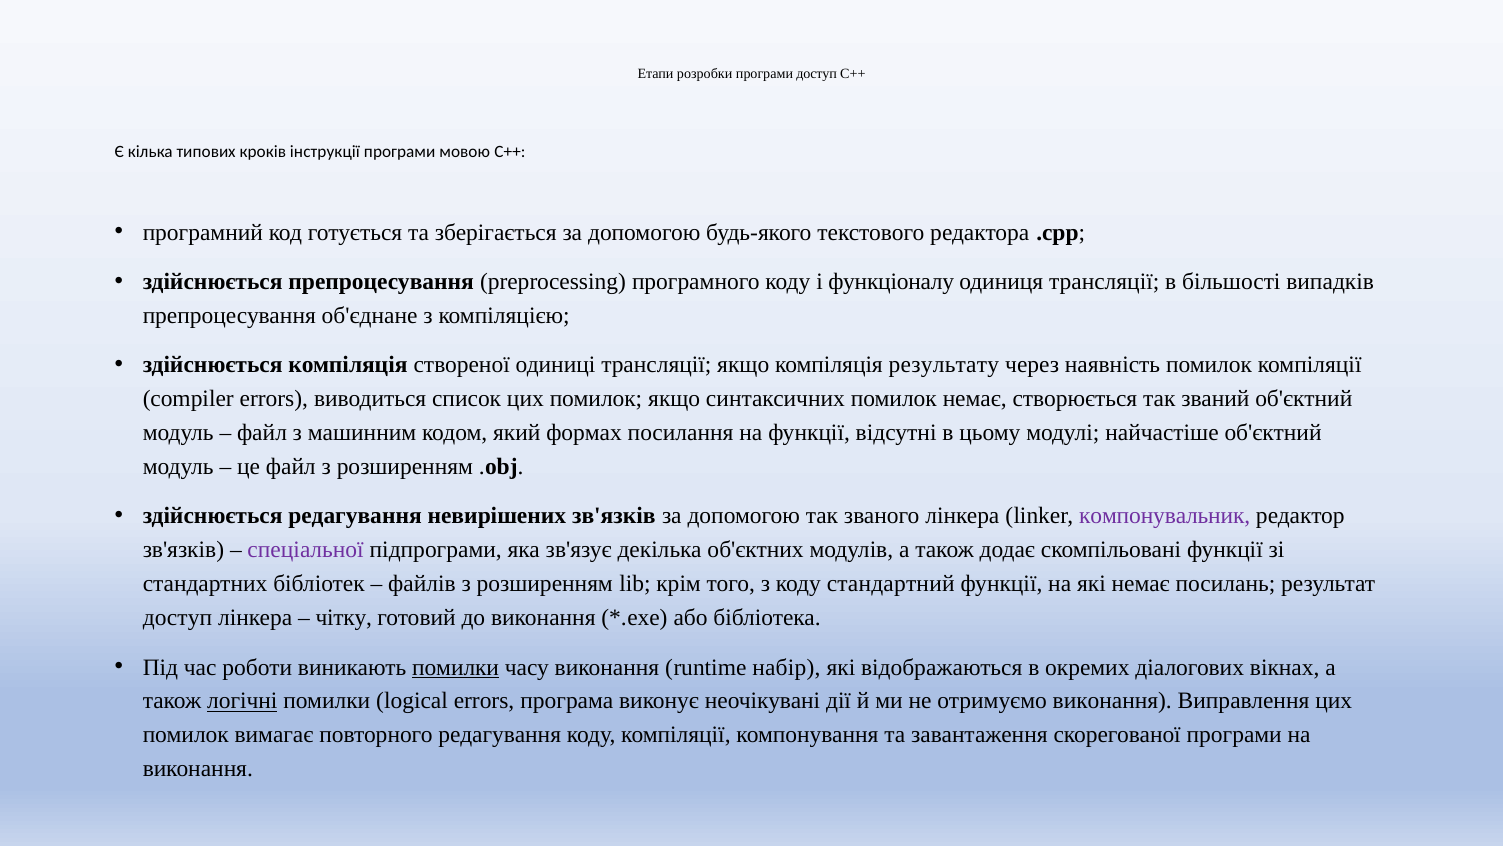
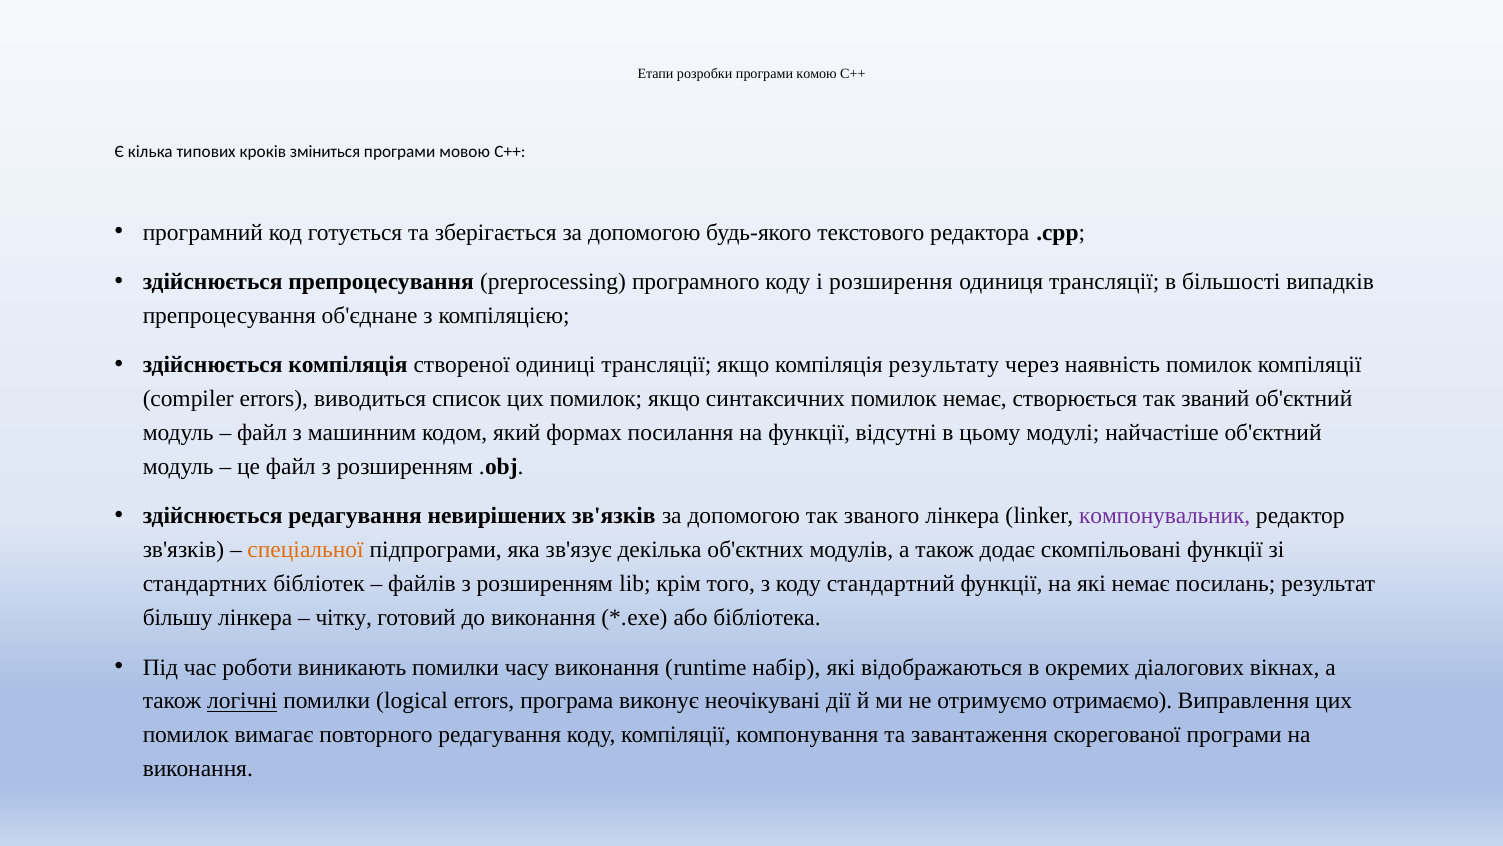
програми доступ: доступ -> комою (817, 73)
інструкції: інструкції -> зміниться (325, 152)
функціоналу: функціоналу -> розширення (891, 282)
спеціальної colour: purple -> orange (306, 550)
доступ: доступ -> більшу (178, 617)
помилки underline: present -> none (456, 667)
отримуємо виконання: виконання -> отримаємо (1112, 701)
